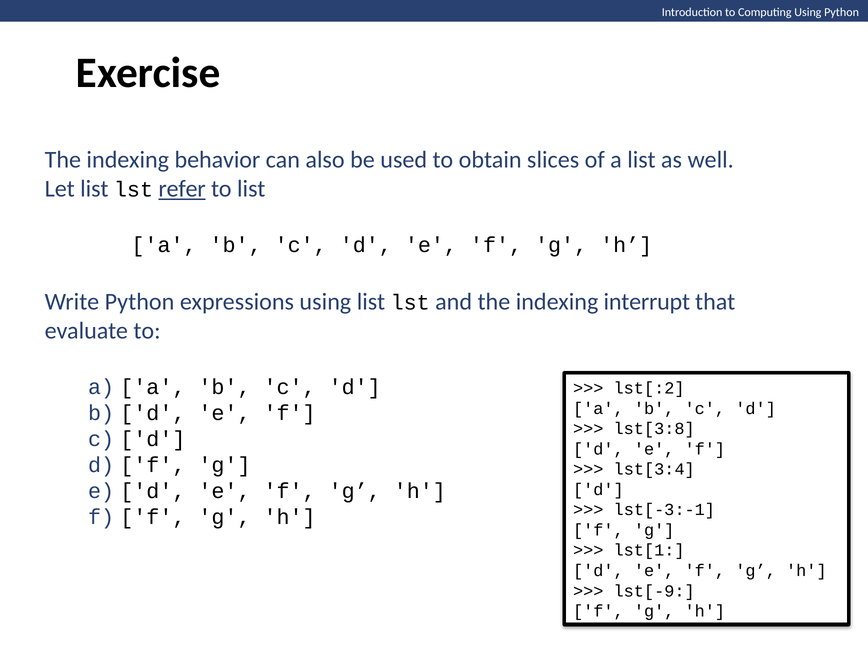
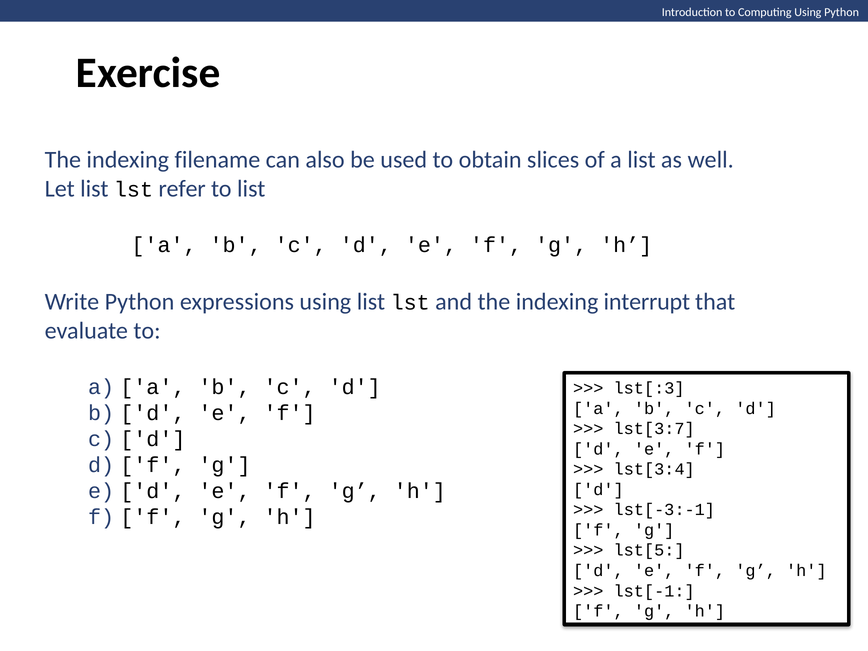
behavior: behavior -> filename (217, 160)
refer underline: present -> none (182, 189)
lst[:2: lst[:2 -> lst[:3 (649, 388)
lst[3:8: lst[3:8 -> lst[3:7 (654, 429)
lst[1: lst[1 -> lst[5 (649, 550)
lst[-9: lst[-9 -> lst[-1 (654, 591)
